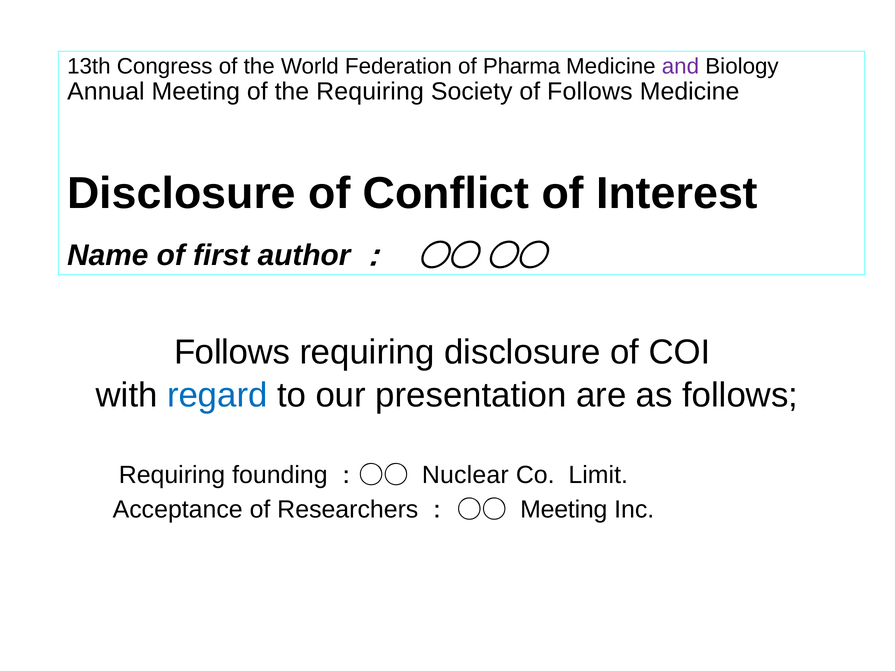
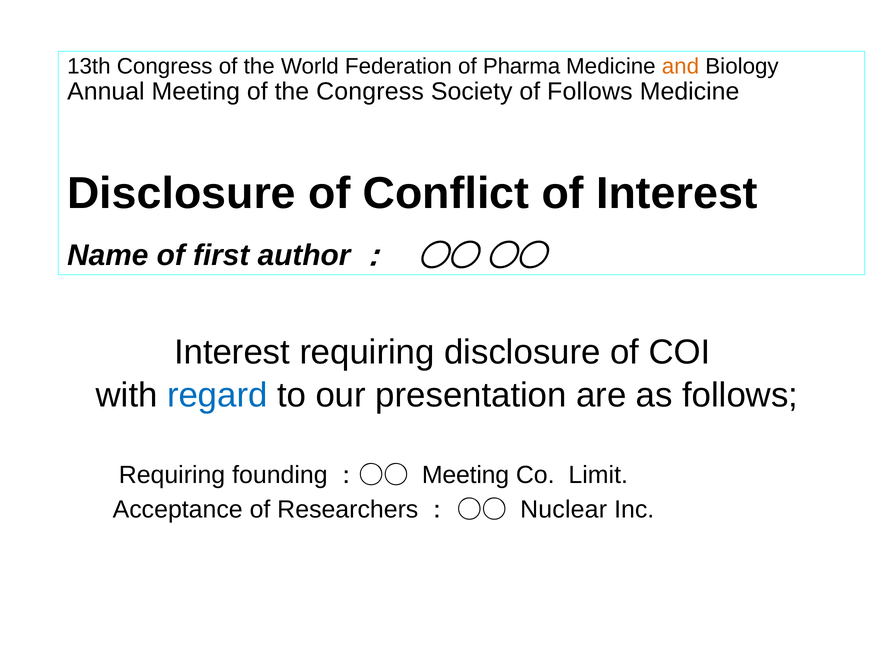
and colour: purple -> orange (680, 66)
the Requiring: Requiring -> Congress (370, 92)
Follows: Follows -> Interest (232, 353)
founding：○○ Nuclear: Nuclear -> Meeting (466, 475)
Meeting: Meeting -> Nuclear (564, 510)
